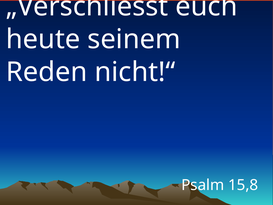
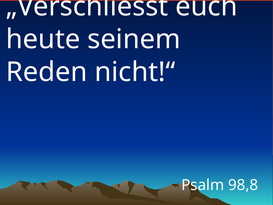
15,8: 15,8 -> 98,8 (243, 185)
